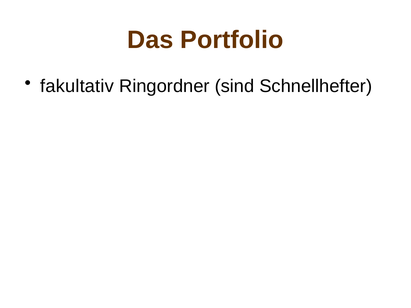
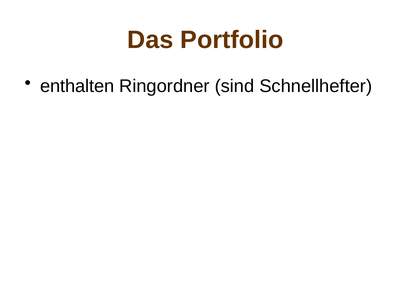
fakultativ: fakultativ -> enthalten (77, 86)
